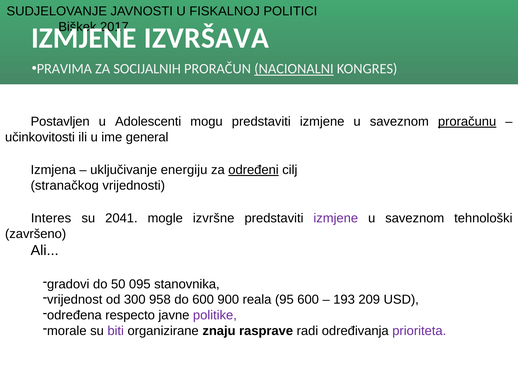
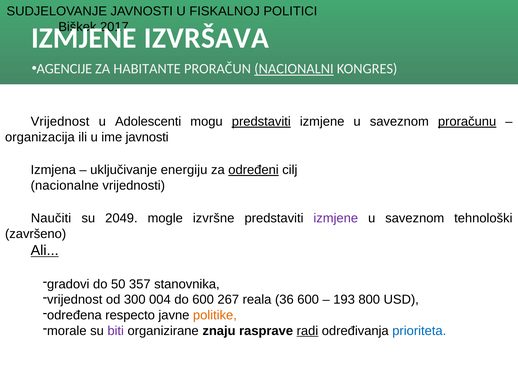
PRAVIMA: PRAVIMA -> AGENCIJE (64, 69)
SOCIJALNIH: SOCIJALNIH -> HABITANTE (147, 69)
Postavljen: Postavljen -> Vrijednost (60, 121)
predstaviti underline: none -> present (261, 121)
učinkovitosti: učinkovitosti -> organizacija (40, 137)
ime general: general -> javnosti (147, 137)
stranačkog: stranačkog -> nacionalne (65, 185)
Interes: Interes -> Naučiti (51, 218)
2041: 2041 -> 2049 (121, 218)
Ali underline: none -> present (45, 250)
095: 095 -> 357 (140, 284)
958: 958 -> 004 (160, 299)
900: 900 -> 267 (228, 299)
95: 95 -> 36 (284, 299)
209: 209 -> 800 (369, 299)
politike colour: purple -> orange (215, 315)
radi underline: none -> present (307, 330)
prioriteta colour: purple -> blue (419, 330)
